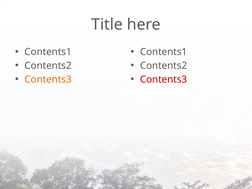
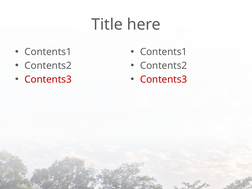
Contents3 colour: orange -> red (48, 79)
